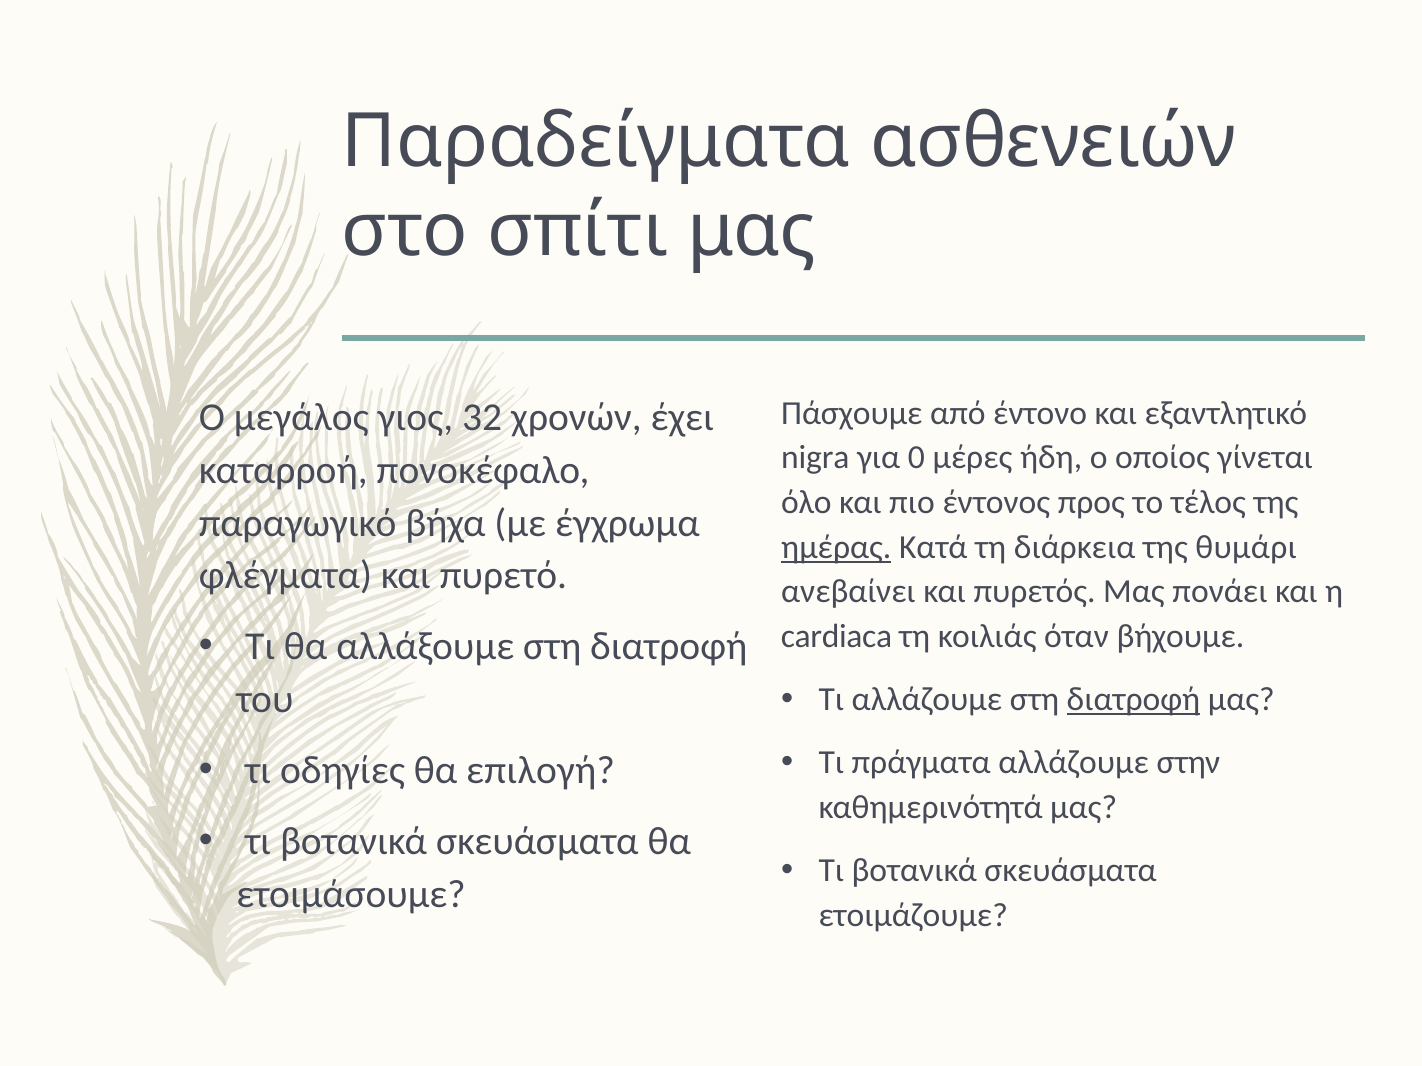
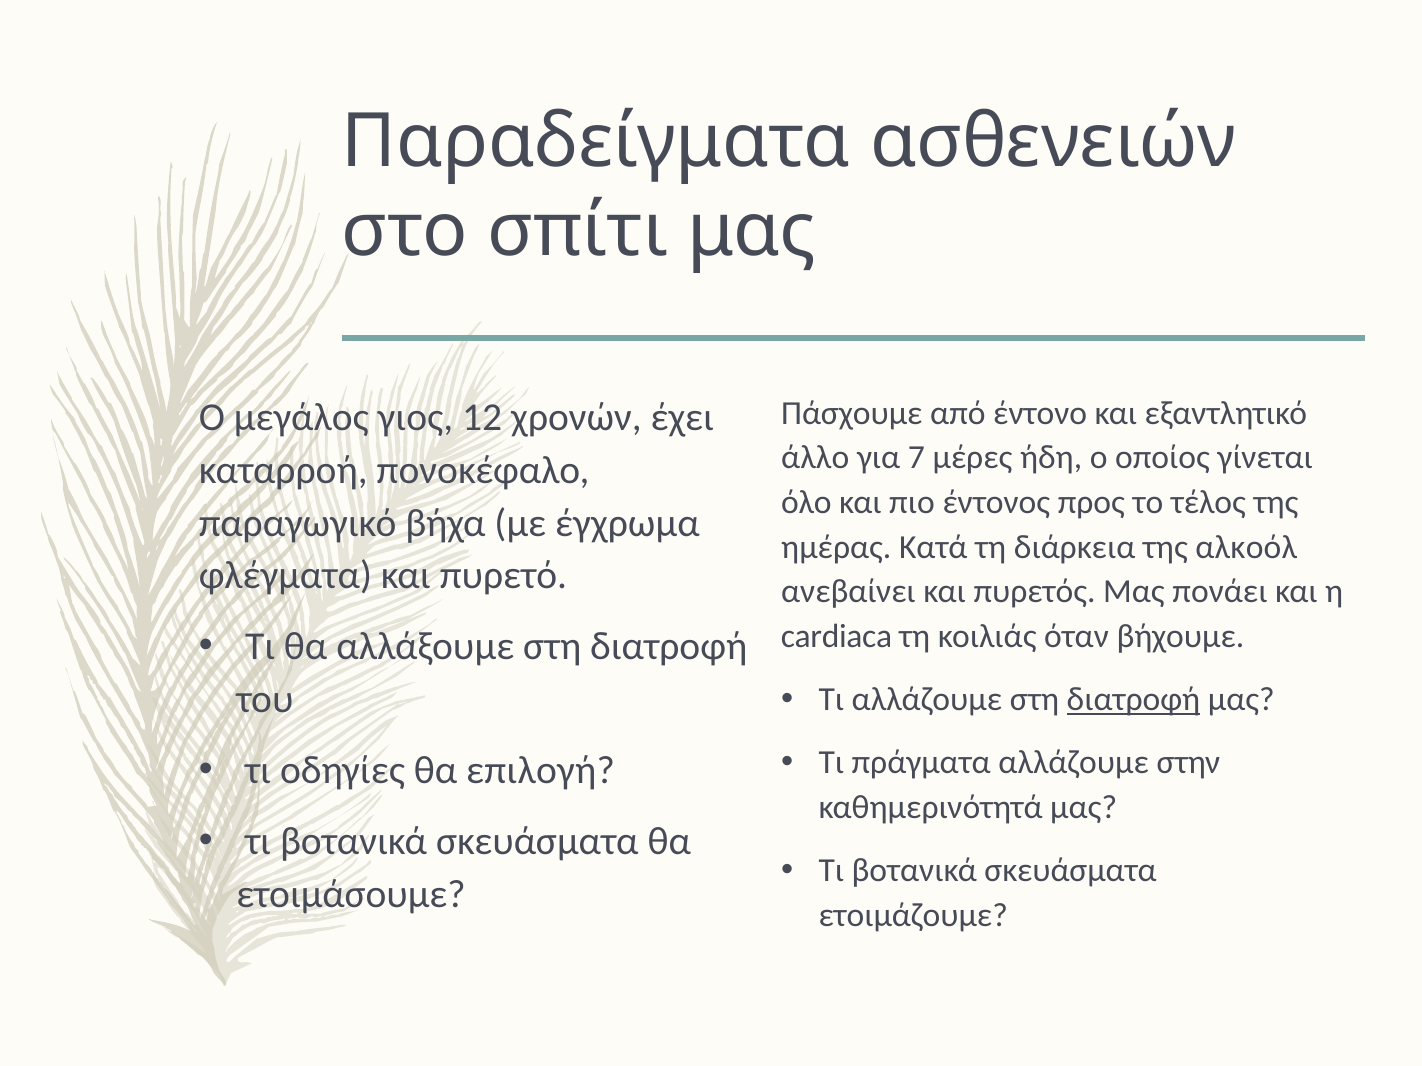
32: 32 -> 12 (482, 418)
nigra: nigra -> άλλο (815, 458)
0: 0 -> 7 (916, 458)
ημέρας underline: present -> none (836, 547)
θυμάρι: θυμάρι -> αλκοόλ (1246, 547)
